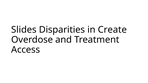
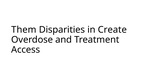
Slides: Slides -> Them (24, 30)
